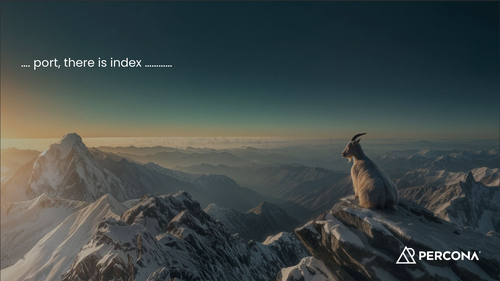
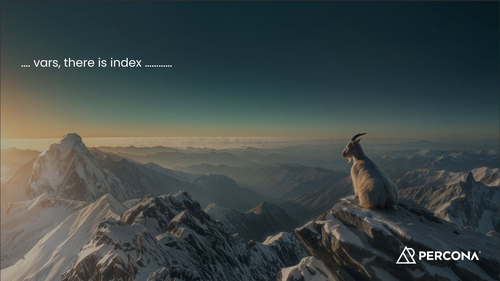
port: port -> vars (47, 63)
